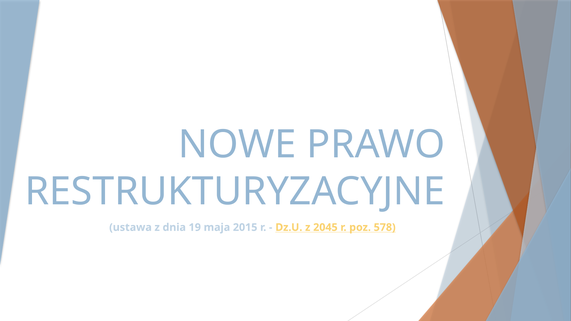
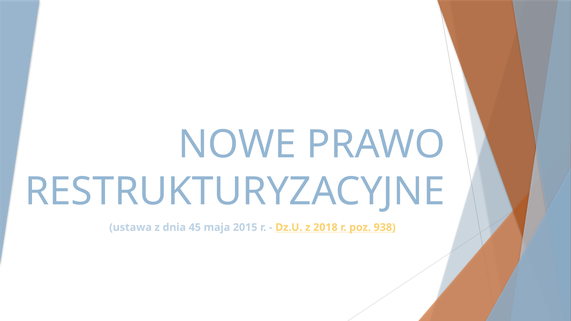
19: 19 -> 45 (195, 228)
2045: 2045 -> 2018 (325, 228)
578: 578 -> 938 (385, 228)
